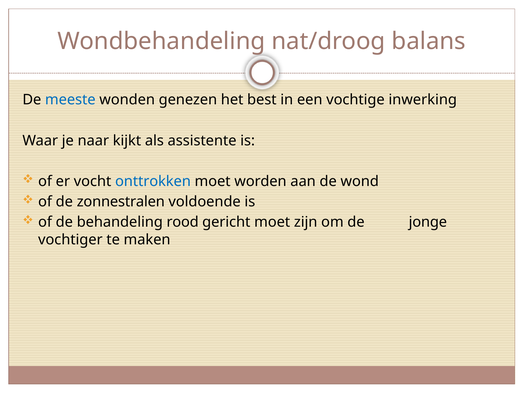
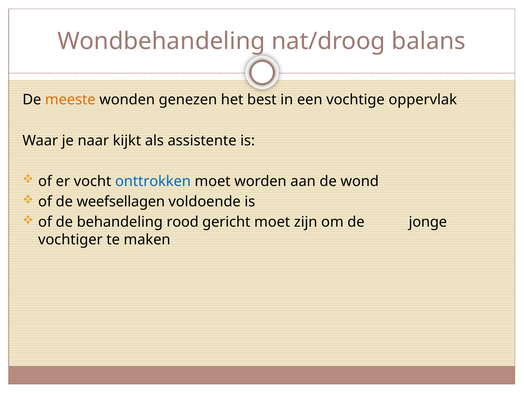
meeste colour: blue -> orange (70, 100)
inwerking: inwerking -> oppervlak (423, 100)
zonnestralen: zonnestralen -> weefsellagen (121, 202)
